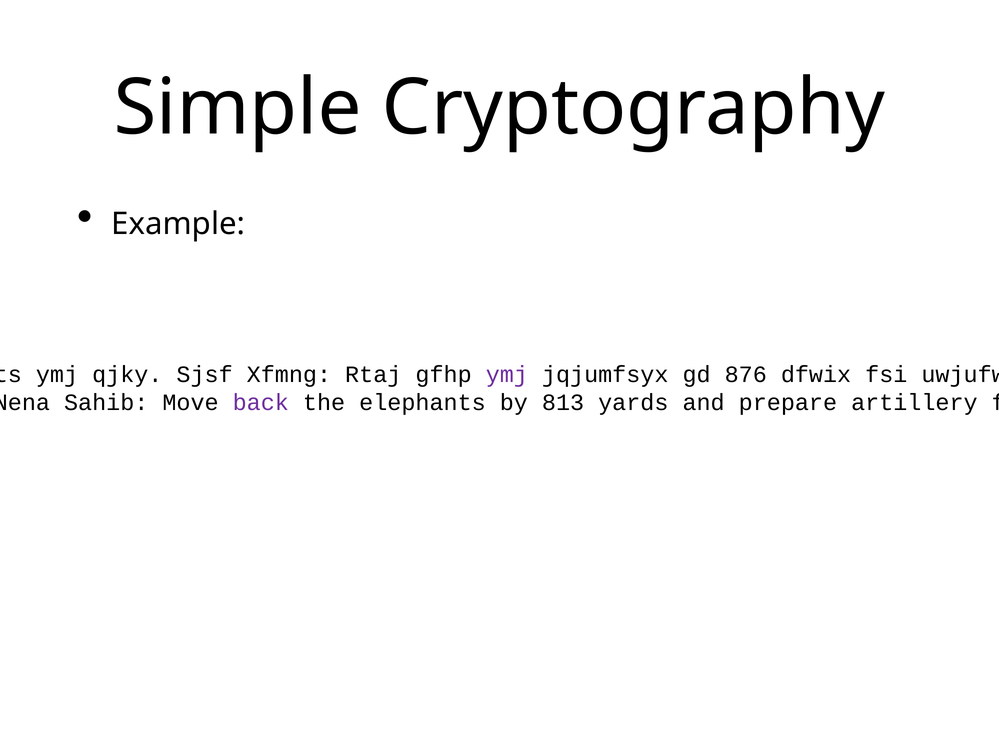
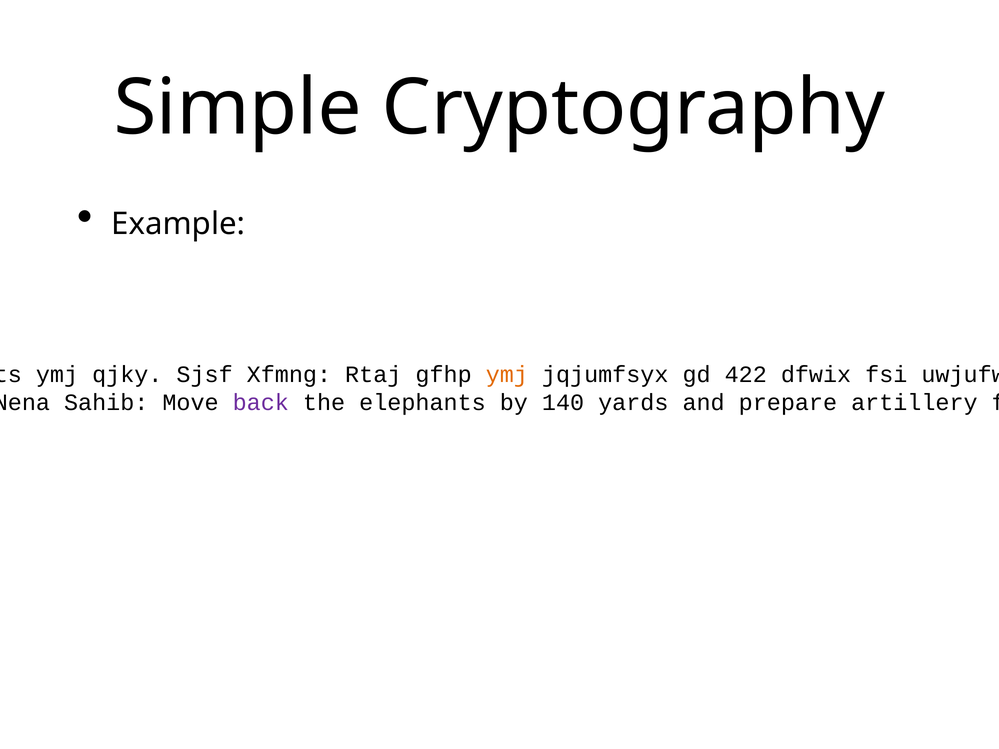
ymj colour: purple -> orange (507, 374)
876: 876 -> 422 (746, 374)
813: 813 -> 140 (563, 403)
